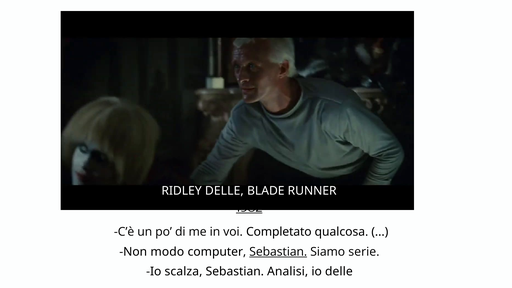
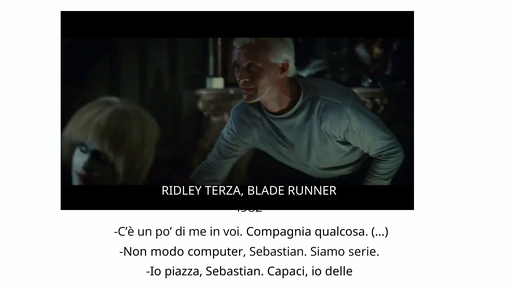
RIDLEY DELLE: DELLE -> TERZA (224, 191)
1982 underline: present -> none (249, 208)
Completato: Completato -> Compagnia (279, 232)
Sebastian underline: present -> none (278, 252)
scalza: scalza -> piazza (184, 272)
Analisi: Analisi -> Capaci (288, 272)
